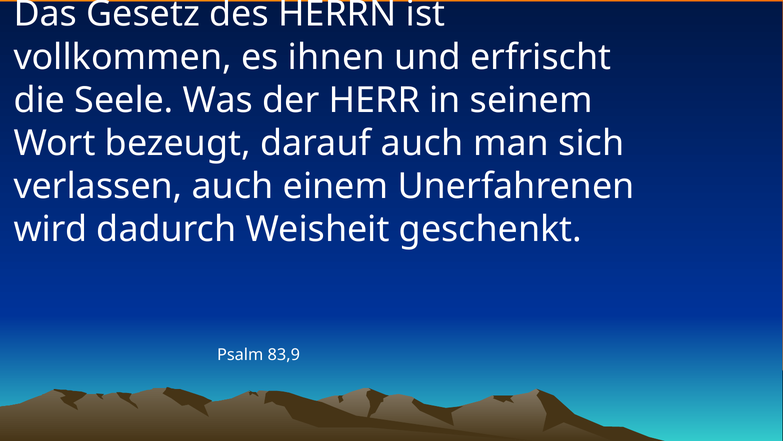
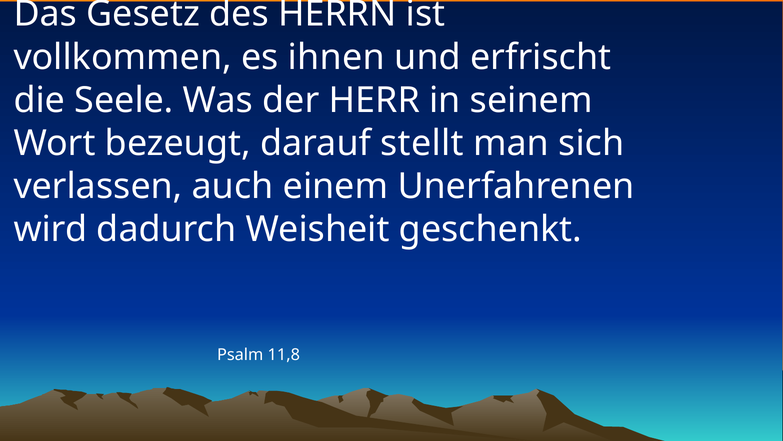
darauf auch: auch -> stellt (422, 143)
83,9: 83,9 -> 11,8 (284, 354)
